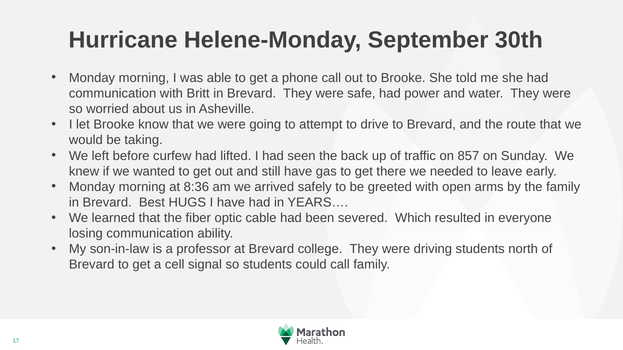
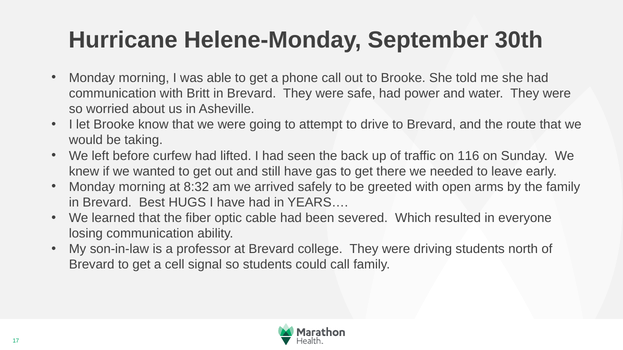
857: 857 -> 116 (468, 156)
8:36: 8:36 -> 8:32 (196, 187)
